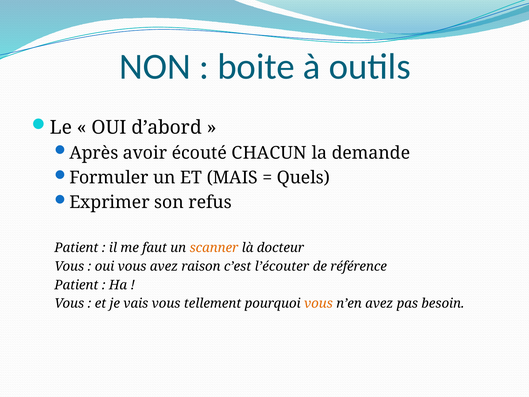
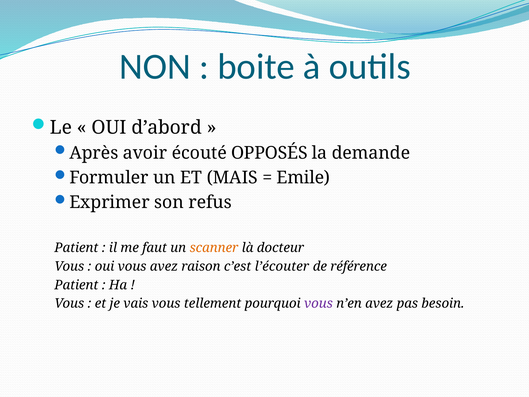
CHACUN: CHACUN -> OPPOSÉS (269, 153)
Quels: Quels -> Emile (303, 178)
vous colour: orange -> purple (318, 303)
